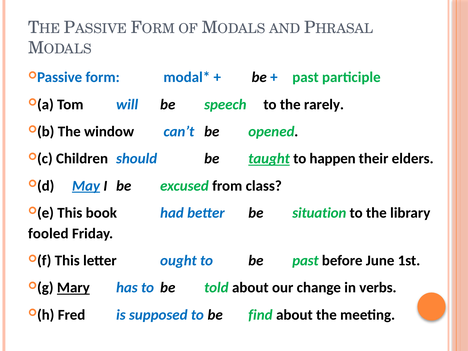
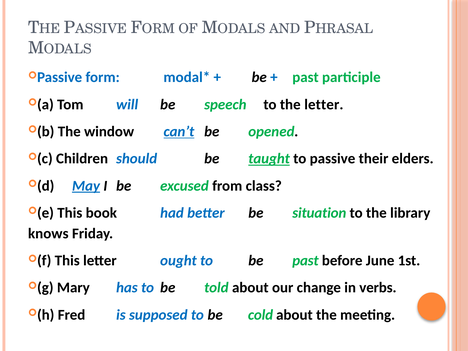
the rarely: rarely -> letter (324, 104)
can’t underline: none -> present (179, 132)
happen: happen -> passive (332, 159)
fooled: fooled -> knows (48, 234)
Mary underline: present -> none (73, 288)
find: find -> cold (261, 315)
